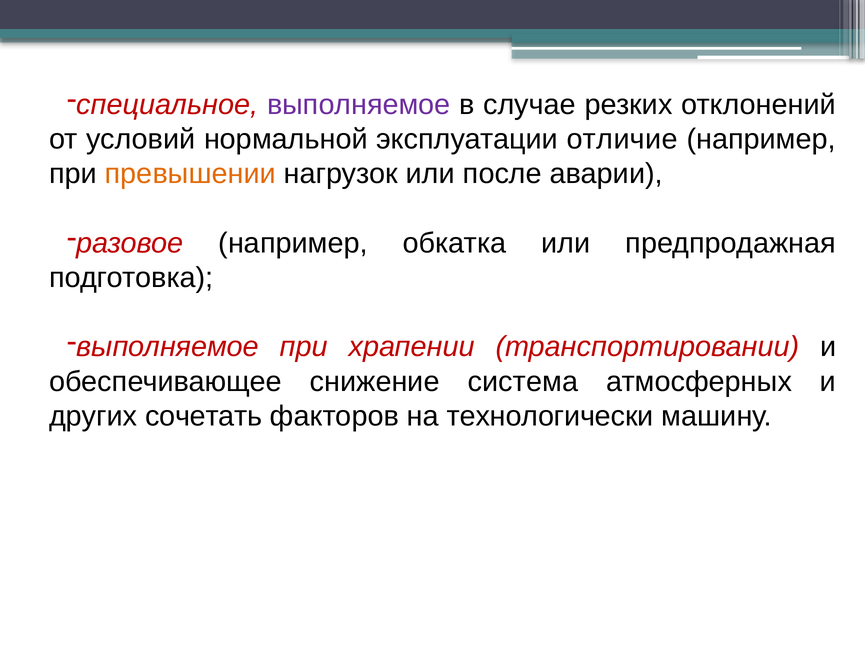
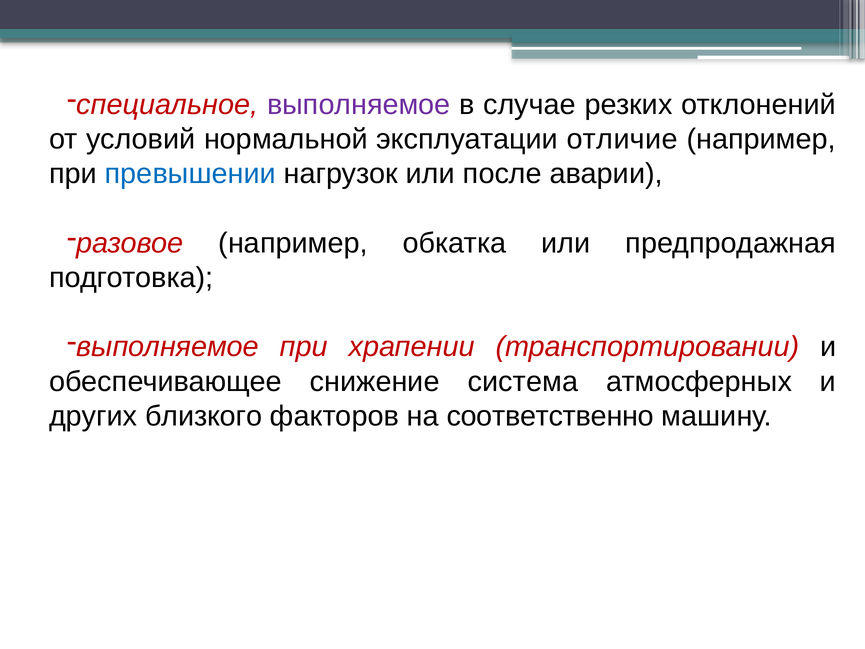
превышении colour: orange -> blue (190, 174)
сочетать: сочетать -> близкого (204, 416)
технологически: технологически -> соответственно (550, 416)
